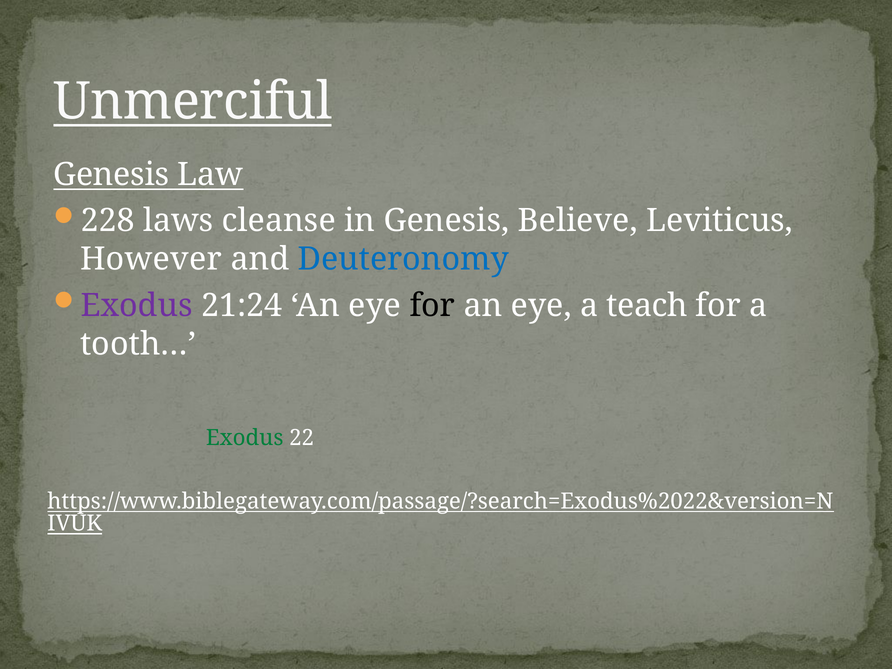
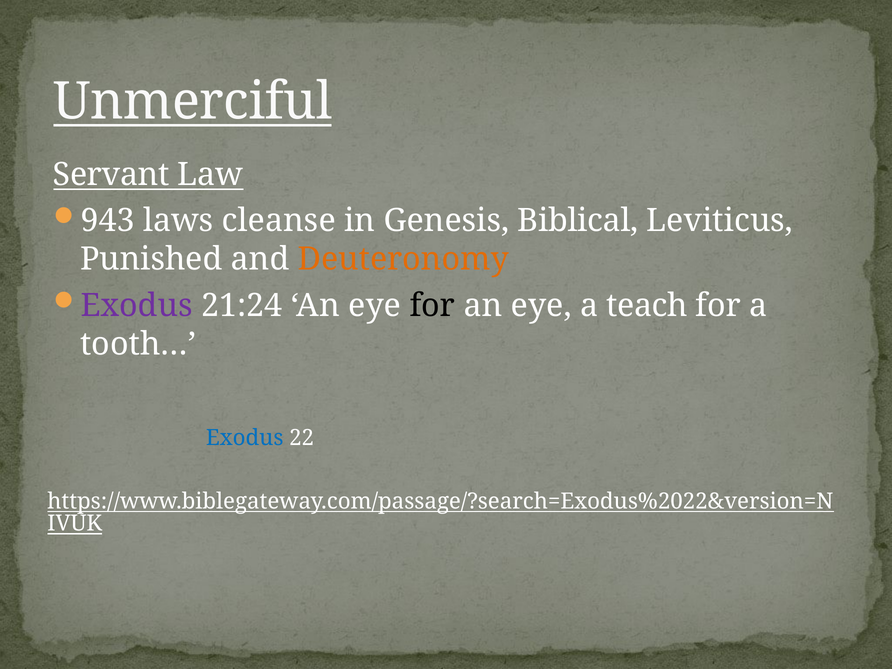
Genesis: Genesis -> Servant (111, 175)
228: 228 -> 943 (108, 221)
Believe: Believe -> Biblical (578, 221)
However: However -> Punished (151, 259)
Deuteronomy colour: blue -> orange (403, 259)
Exodus colour: green -> blue (245, 438)
